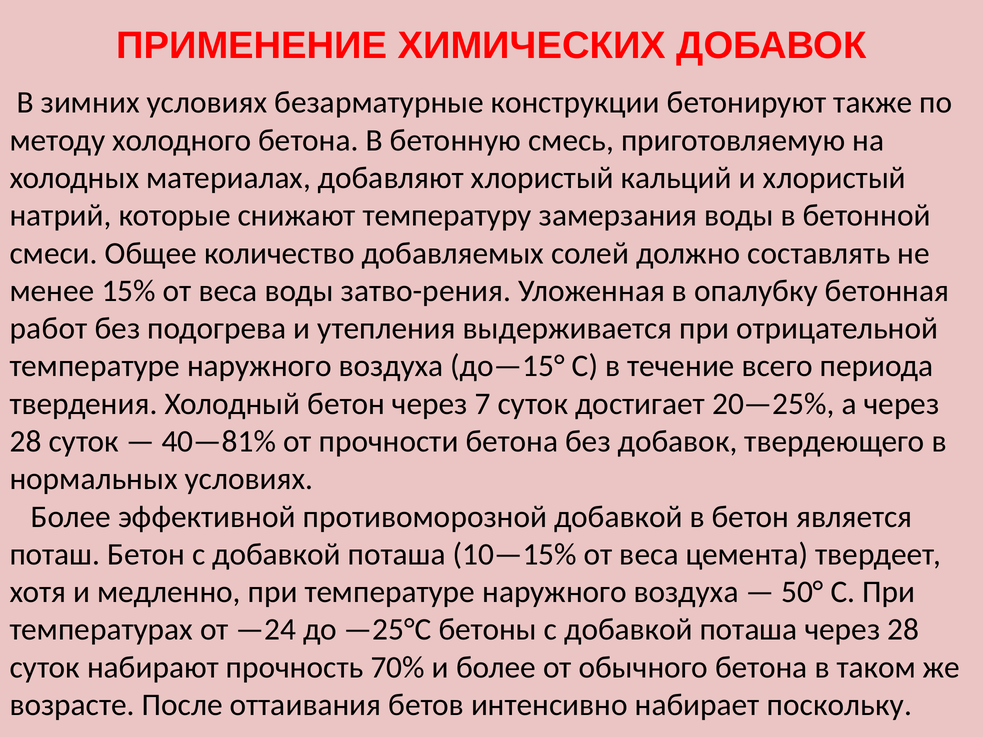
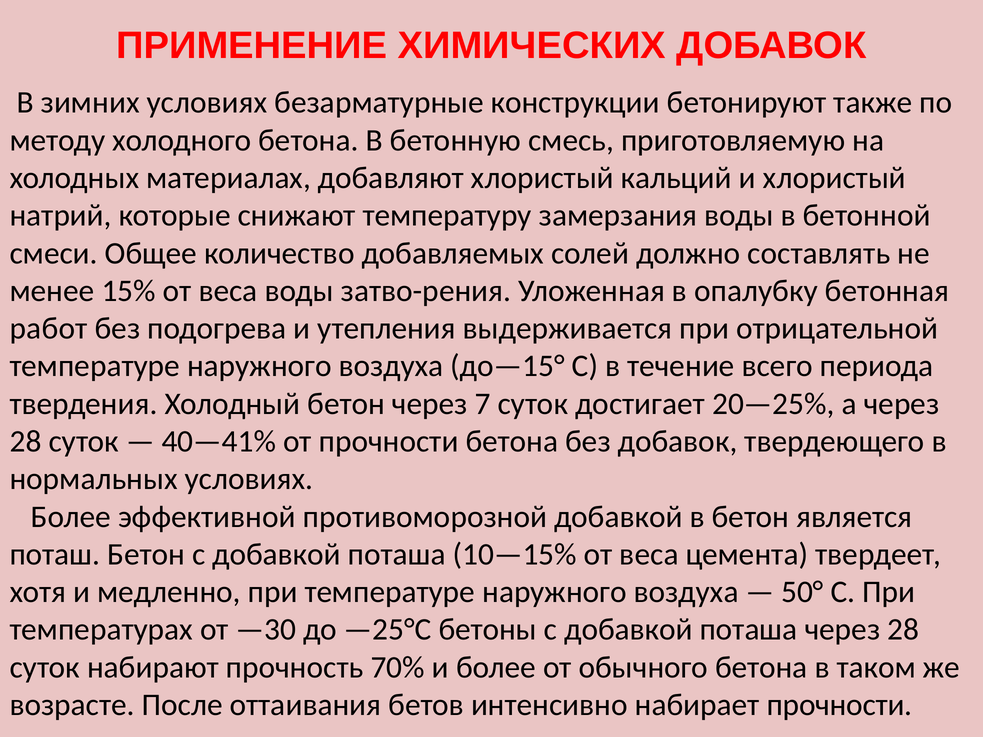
40—81%: 40—81% -> 40—41% (219, 442)
—24: —24 -> —30 (266, 630)
набирает поскольку: поскольку -> прочности (839, 705)
